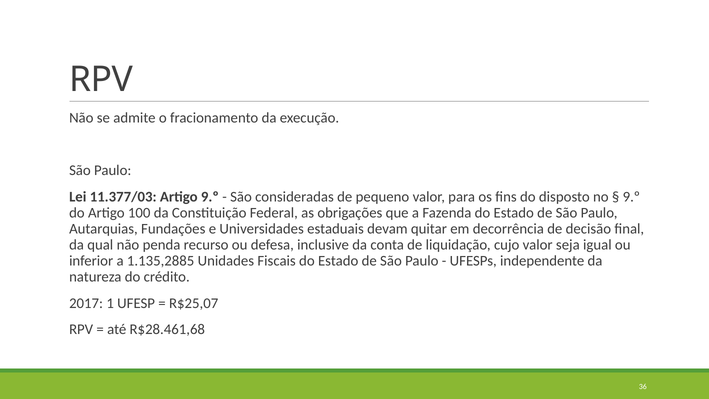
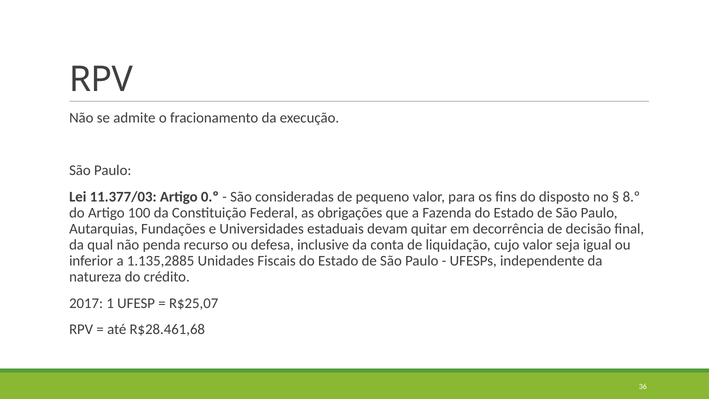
Artigo 9.º: 9.º -> 0.º (210, 197)
9.º: 9.º -> 8.º (631, 197)
